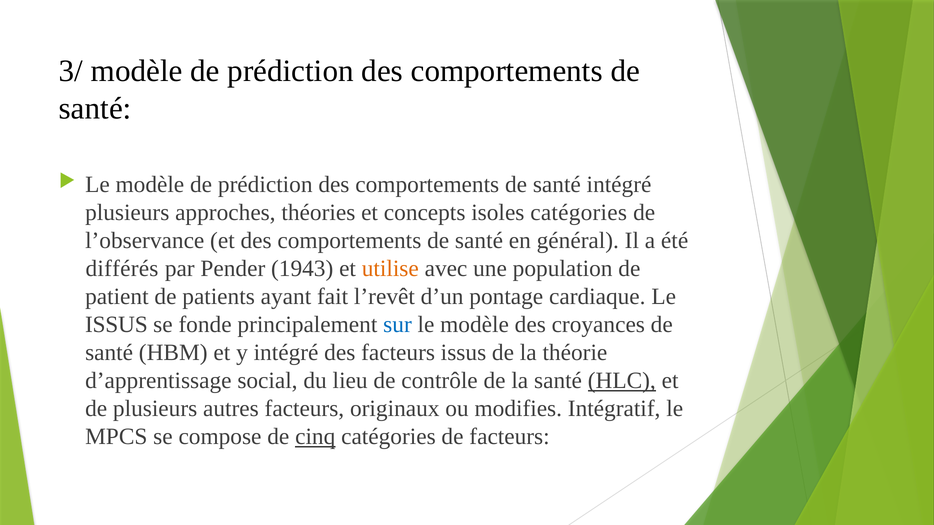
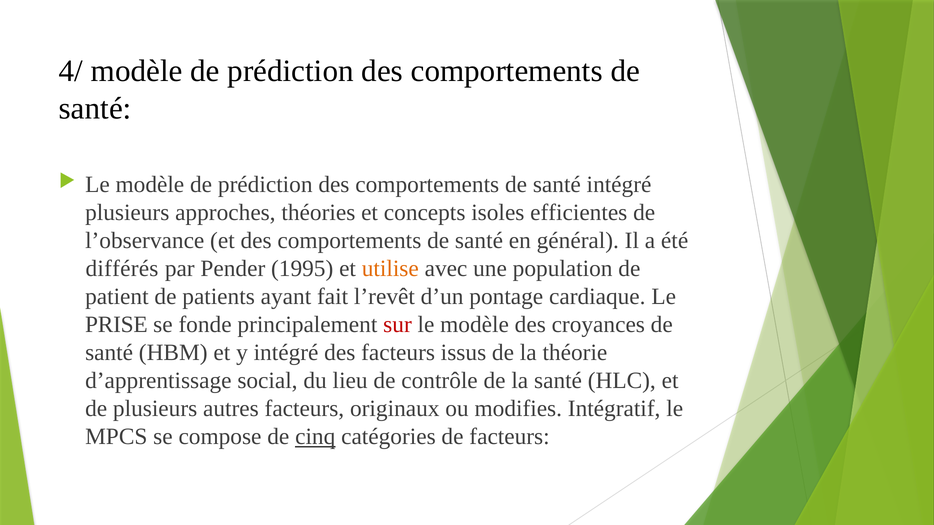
3/: 3/ -> 4/ (71, 71)
isoles catégories: catégories -> efficientes (579, 213)
1943: 1943 -> 1995 (302, 269)
ISSUS: ISSUS -> PRISE (116, 325)
sur colour: blue -> red (398, 325)
HLC underline: present -> none (622, 381)
